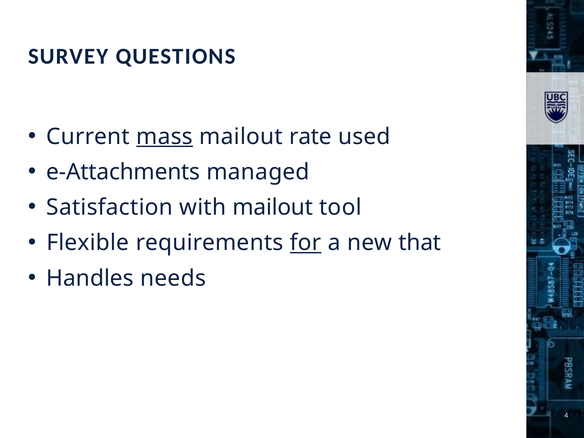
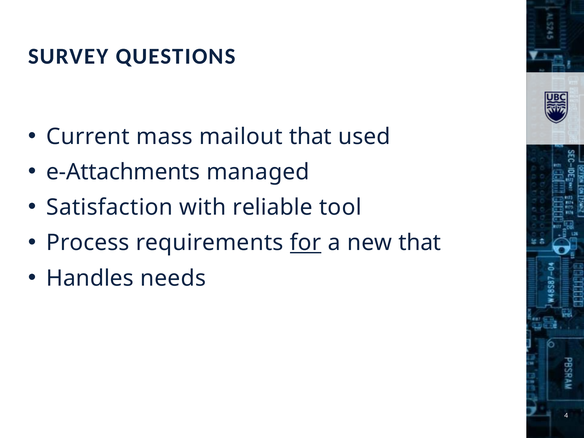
mass underline: present -> none (164, 137)
mailout rate: rate -> that (310, 137)
with mailout: mailout -> reliable (273, 207)
Flexible: Flexible -> Process (88, 243)
